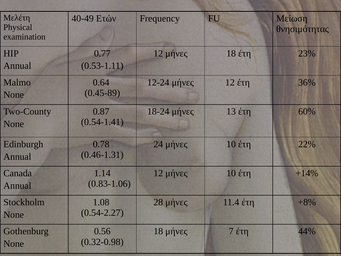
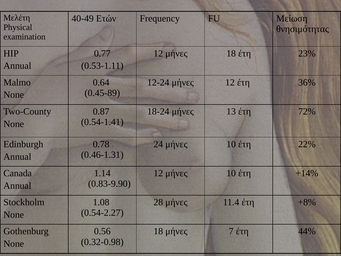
60%: 60% -> 72% (307, 111)
0.83-1.06: 0.83-1.06 -> 0.83-9.90 (109, 184)
